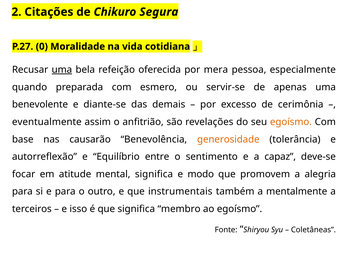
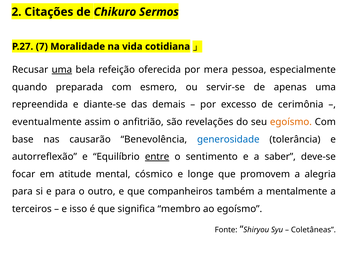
Segura: Segura -> Sermos (159, 12)
0: 0 -> 7 (42, 47)
benevolente: benevolente -> repreendida (40, 105)
generosidade colour: orange -> blue (228, 139)
entre underline: none -> present (157, 157)
capaz: capaz -> saber (280, 157)
mental significa: significa -> cósmico (154, 174)
modo: modo -> longe (201, 174)
instrumentais: instrumentais -> companheiros (180, 192)
